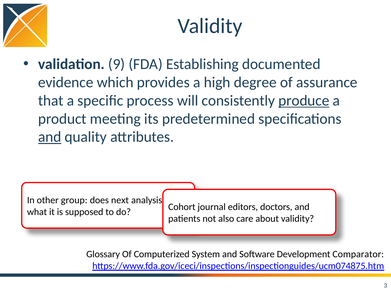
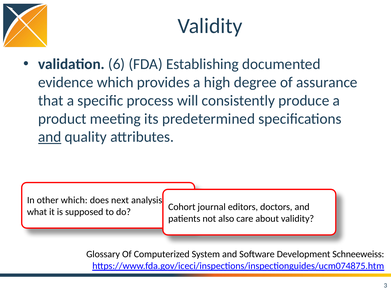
9: 9 -> 6 (117, 64)
produce underline: present -> none (304, 101)
other group: group -> which (74, 200)
Comparator: Comparator -> Schneeweiss (358, 254)
